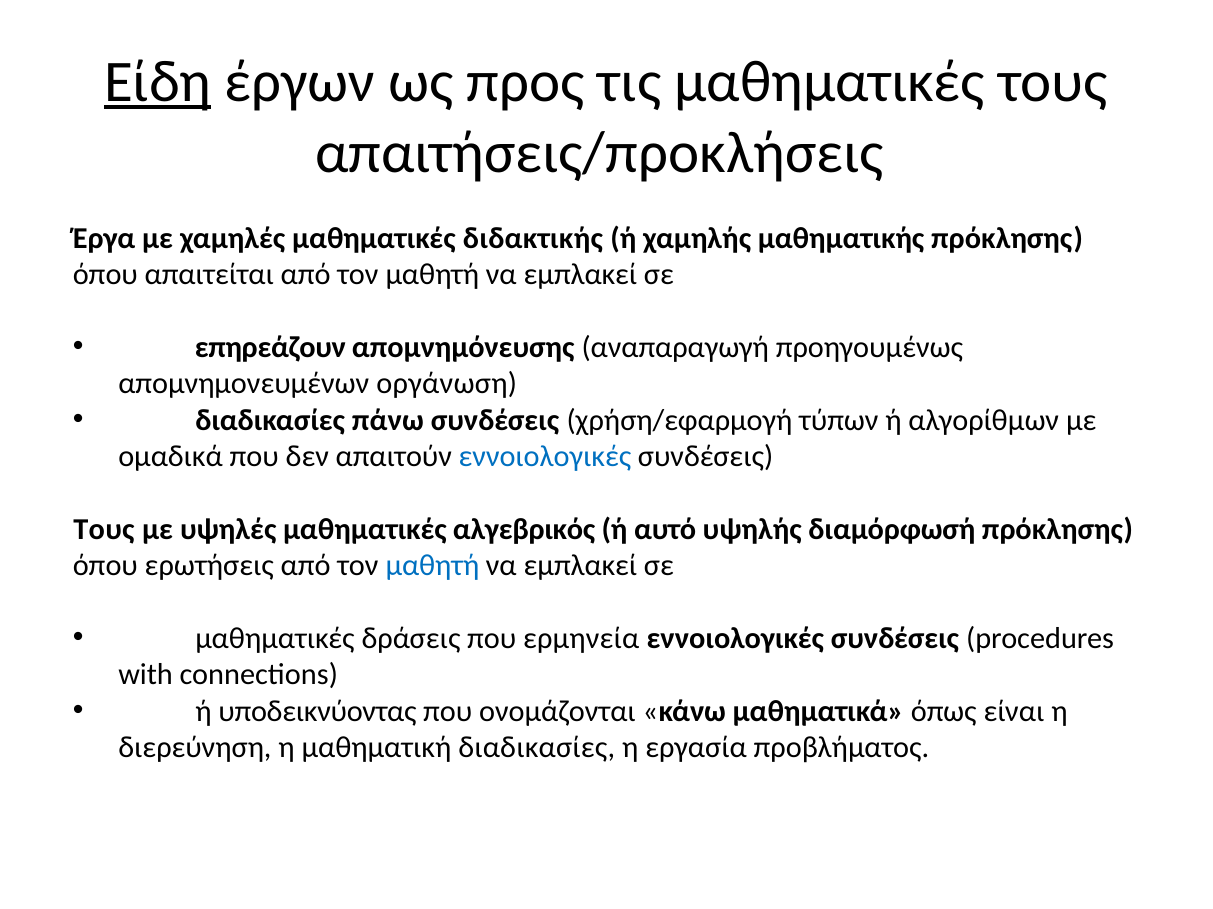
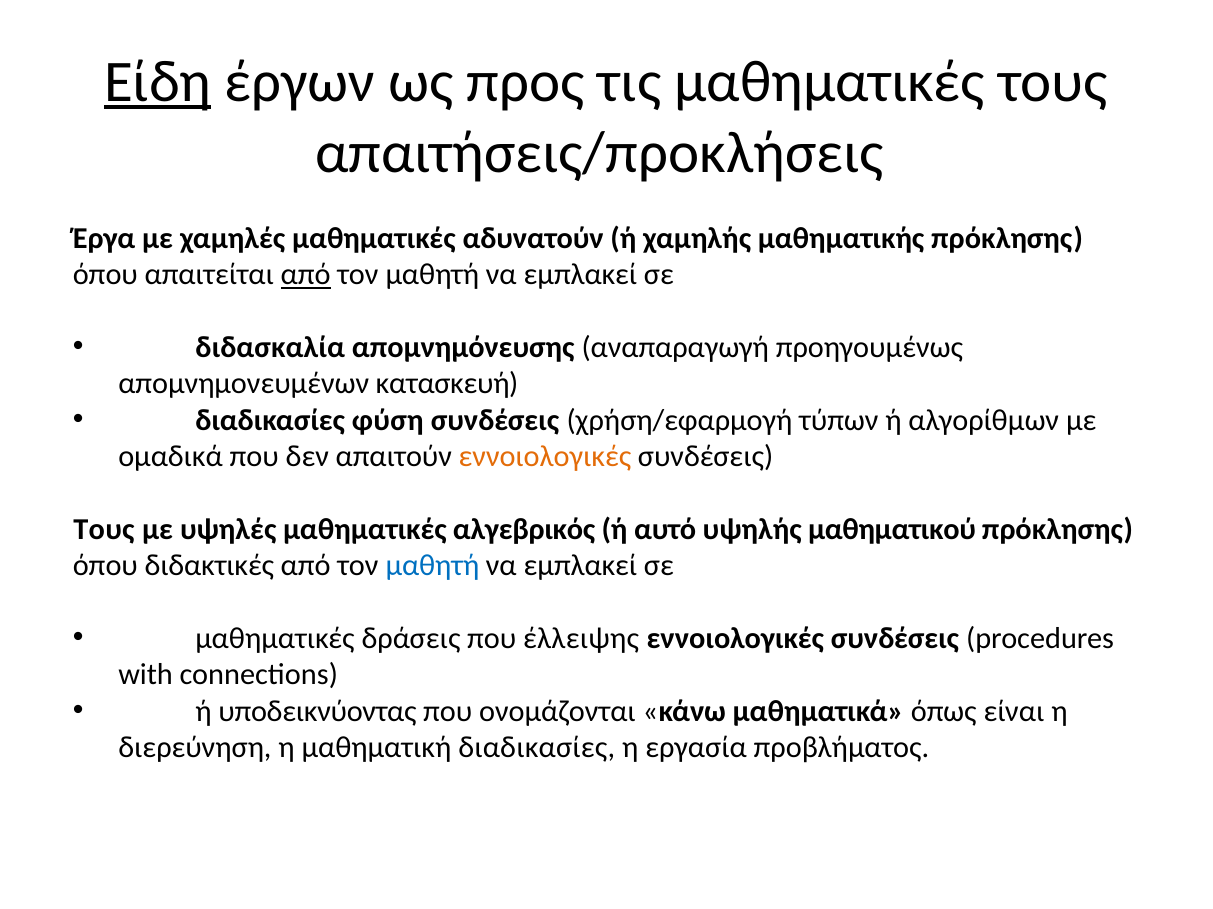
διδακτικής: διδακτικής -> αδυνατούν (533, 239)
από underline: none -> present (306, 275)
επηρεάζουν: επηρεάζουν -> διδασκαλία (270, 348)
οργάνωση: οργάνωση -> κατασκευή (447, 384)
πάνω: πάνω -> φύση (388, 421)
εννοιολογικές colour: blue -> orange (545, 457)
διαμόρφωσή: διαμόρφωσή -> μαθηματικού (892, 530)
ερωτήσεις: ερωτήσεις -> διδακτικές (209, 566)
ερμηνεία: ερμηνεία -> έλλειψης (581, 639)
